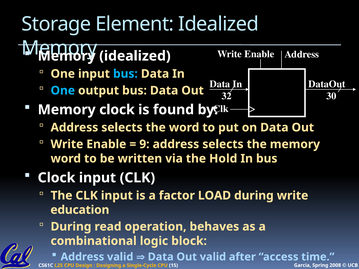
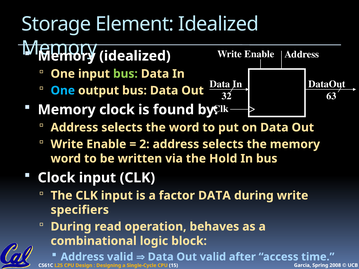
bus colour: light blue -> light green (125, 74)
30: 30 -> 63 (331, 96)
9: 9 -> 2 (144, 144)
factor LOAD: LOAD -> DATA (214, 196)
education: education -> specifiers (80, 210)
